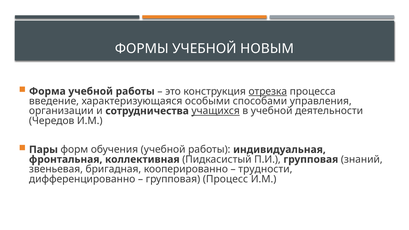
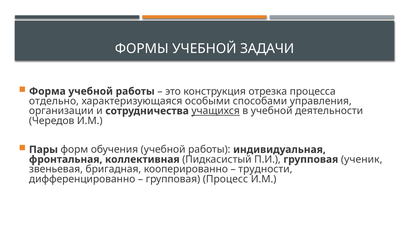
НОВЫМ: НОВЫМ -> ЗАДАЧИ (267, 49)
отрезка underline: present -> none (268, 91)
введение: введение -> отдельно (54, 101)
знаний: знаний -> ученик (362, 159)
